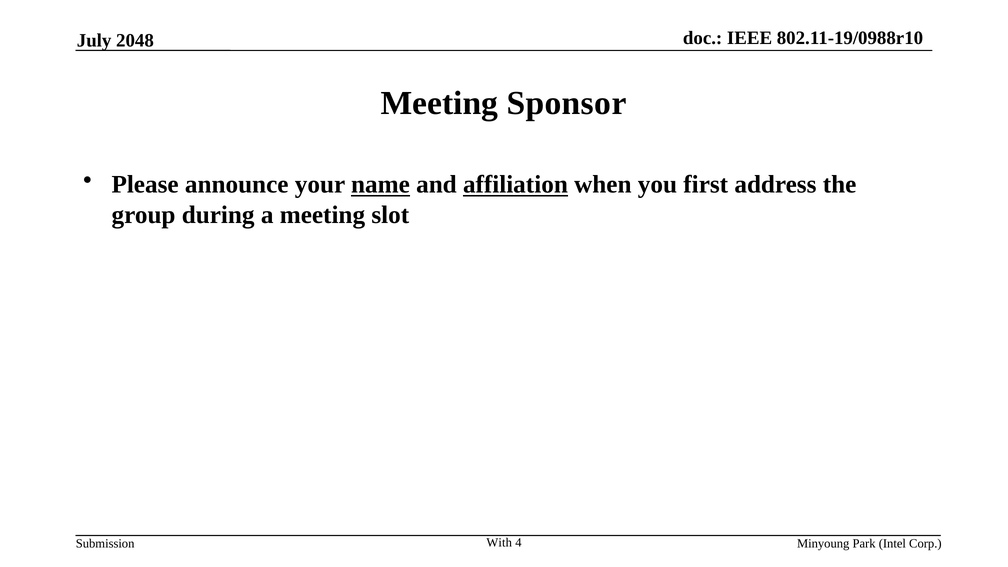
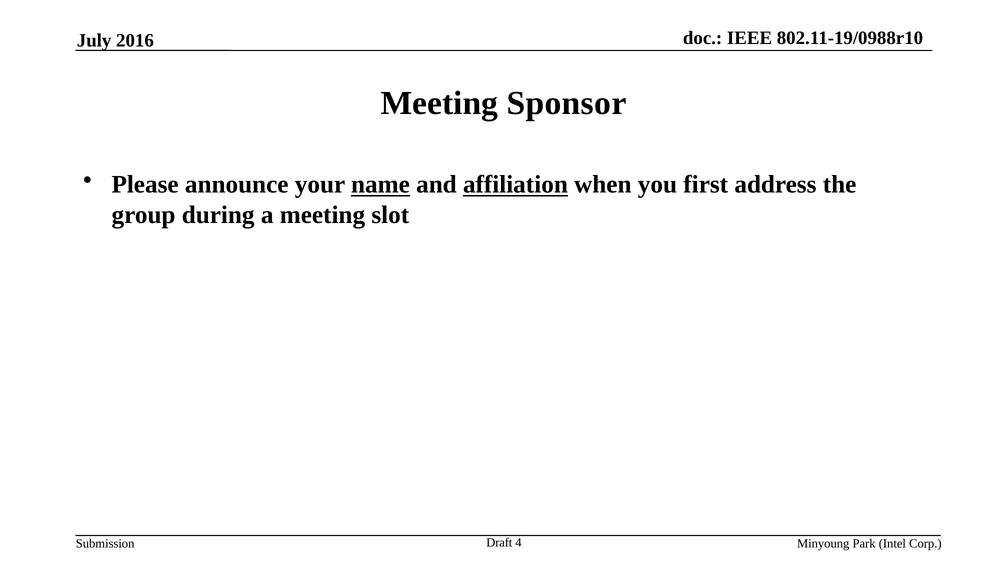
2048: 2048 -> 2016 (135, 40)
With: With -> Draft (499, 543)
